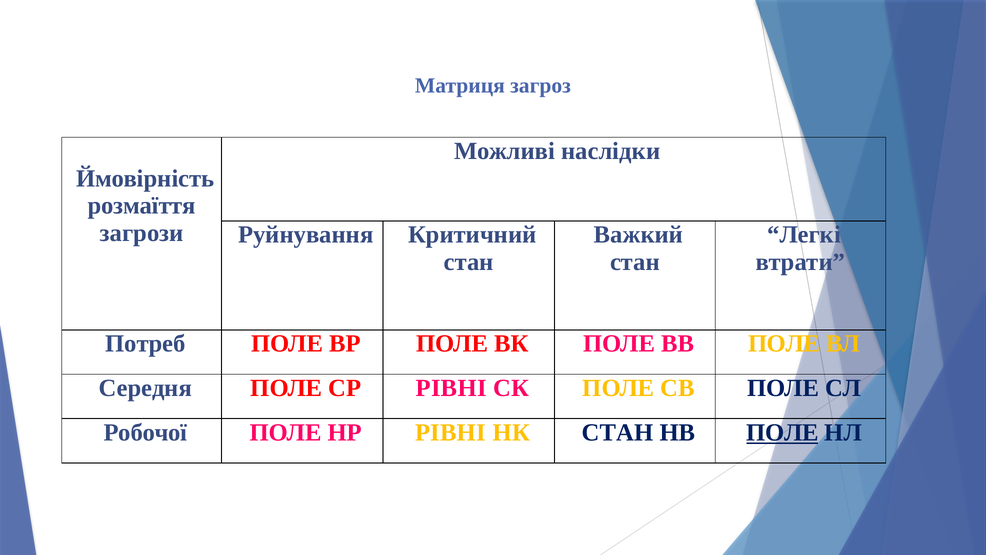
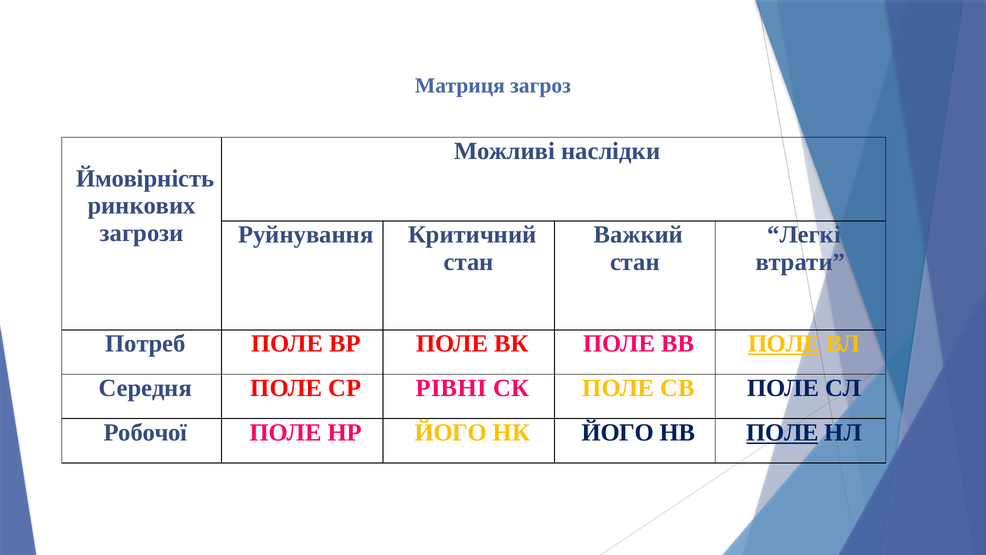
розмаїття: розмаїття -> ринкових (142, 205)
ПОЛЕ underline: none -> present (784, 344)
НР РІВНІ: РІВНІ -> ЙОГО (451, 432)
НК СТАН: СТАН -> ЙОГО (618, 432)
